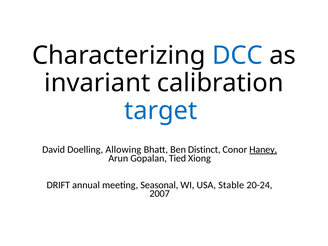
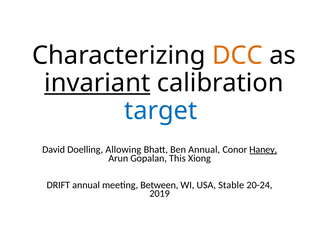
DCC colour: blue -> orange (237, 56)
invariant underline: none -> present (97, 83)
Ben Distinct: Distinct -> Annual (204, 150)
Tied: Tied -> This (177, 158)
Seasonal: Seasonal -> Between (159, 185)
2007: 2007 -> 2019 (160, 194)
